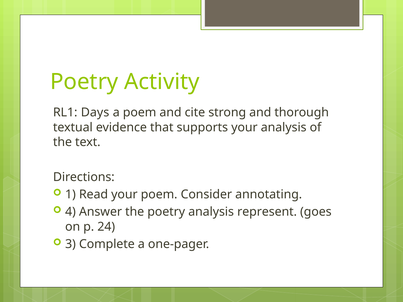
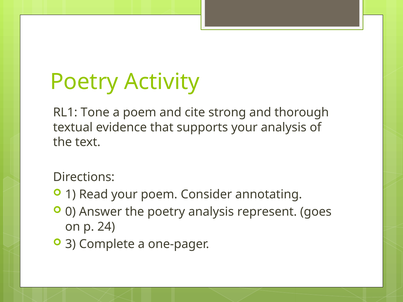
Days: Days -> Tone (95, 113)
4: 4 -> 0 (70, 212)
